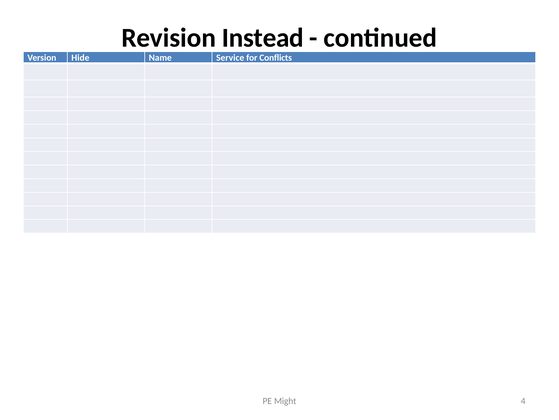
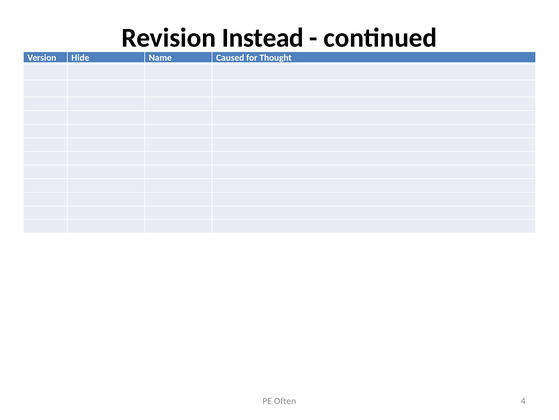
Service: Service -> Caused (230, 57)
Conflicts: Conflicts -> Thought (276, 57)
Might: Might -> Often (285, 400)
